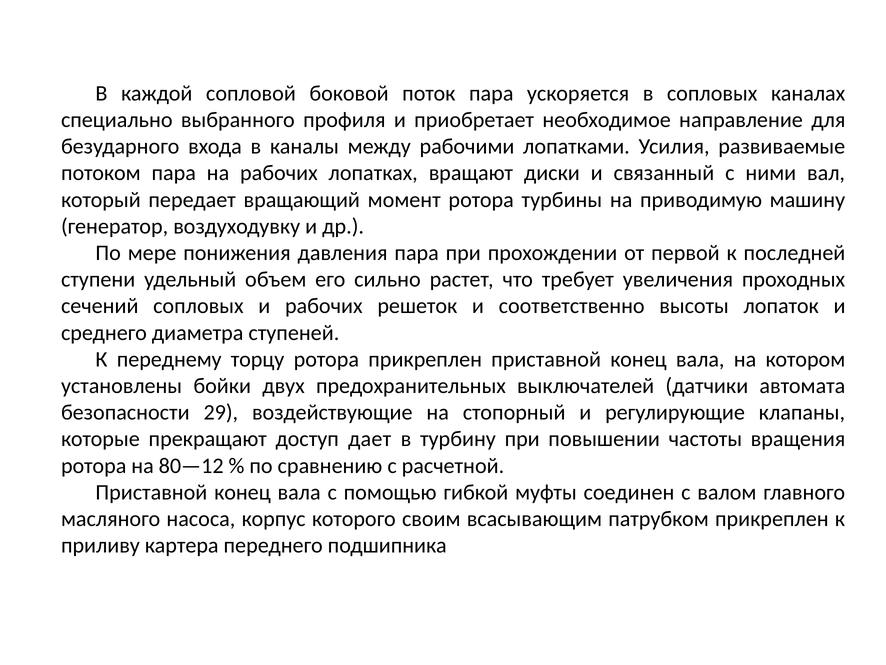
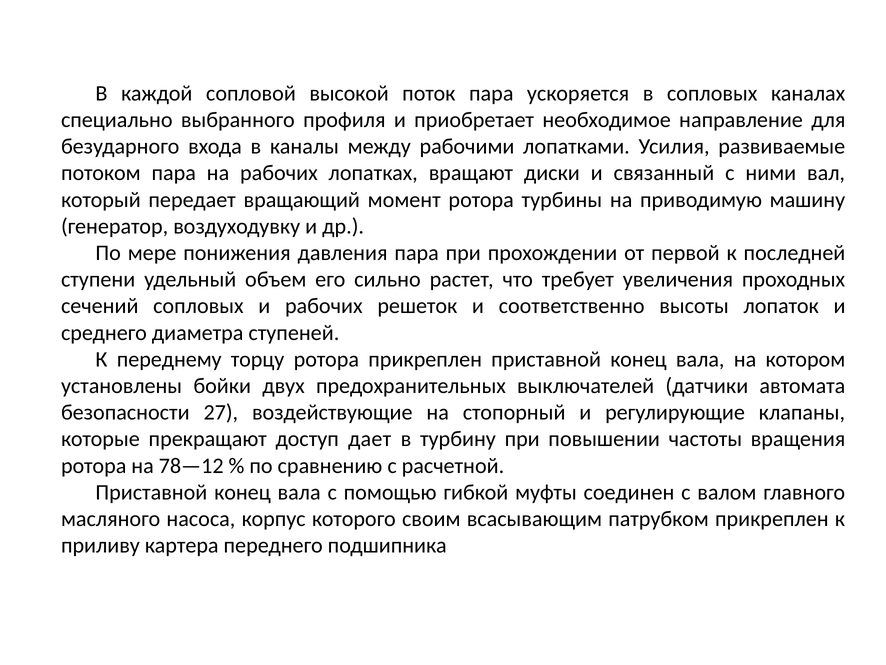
боковой: боковой -> высокой (349, 93)
29: 29 -> 27 (221, 412)
80—12: 80—12 -> 78—12 (191, 465)
